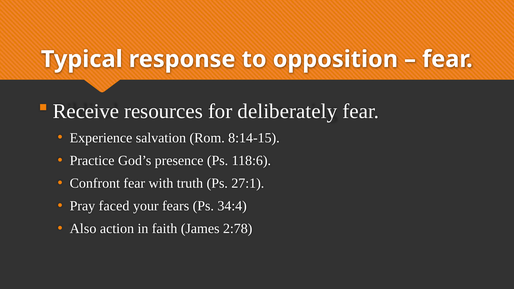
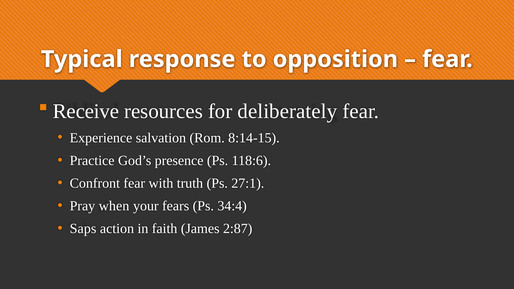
faced: faced -> when (114, 206)
Also: Also -> Saps (83, 229)
2:78: 2:78 -> 2:87 (238, 229)
